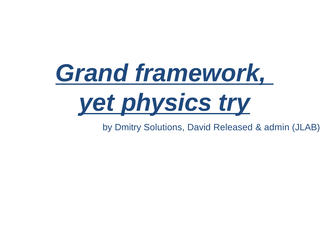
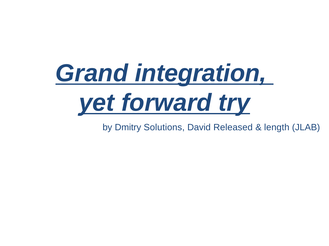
framework: framework -> integration (201, 74)
physics: physics -> forward (166, 103)
admin: admin -> length (277, 128)
